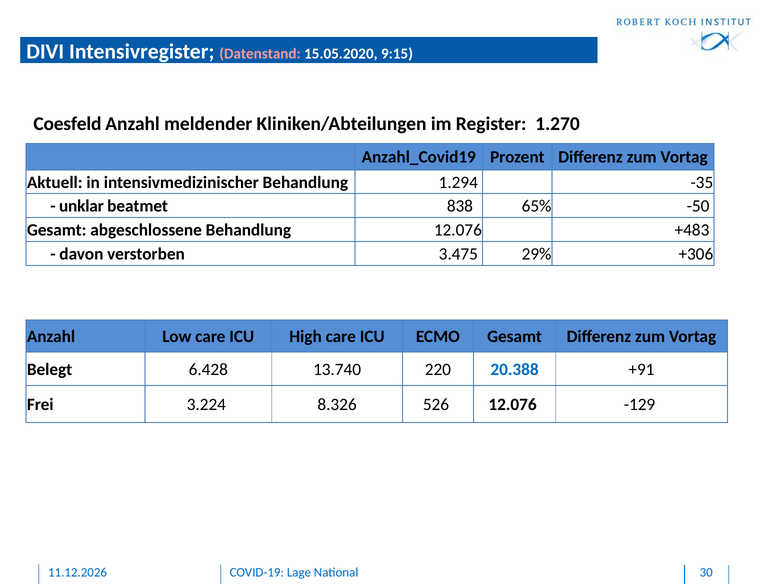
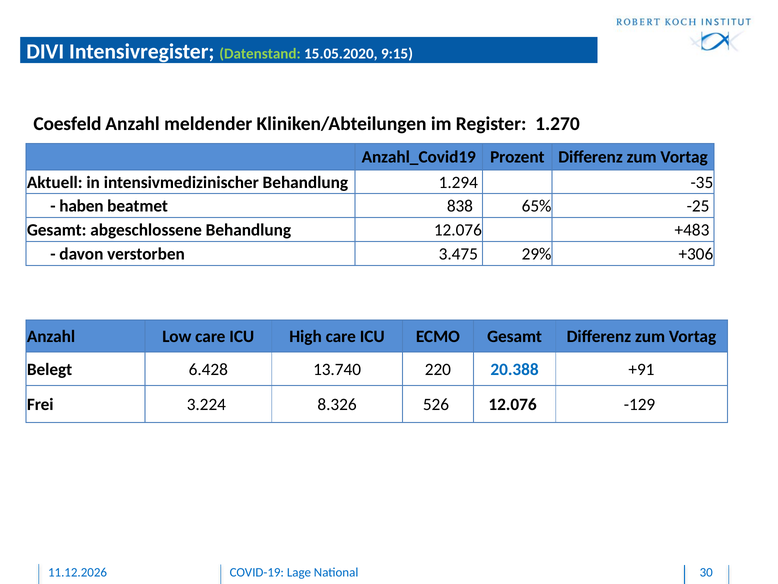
Datenstand colour: pink -> light green (260, 54)
unklar: unklar -> haben (81, 206)
-50: -50 -> -25 (698, 206)
